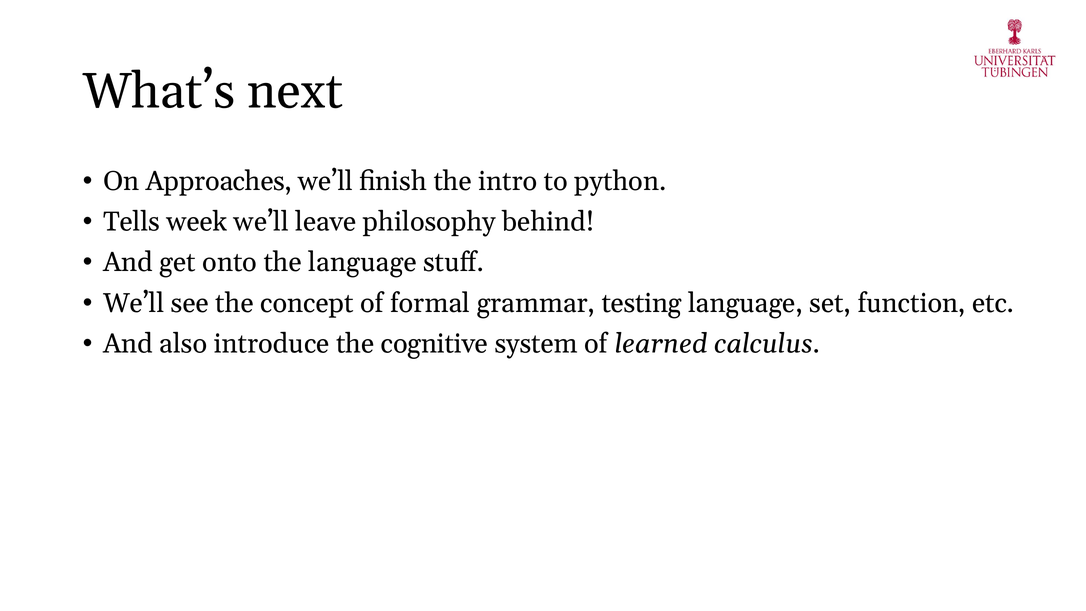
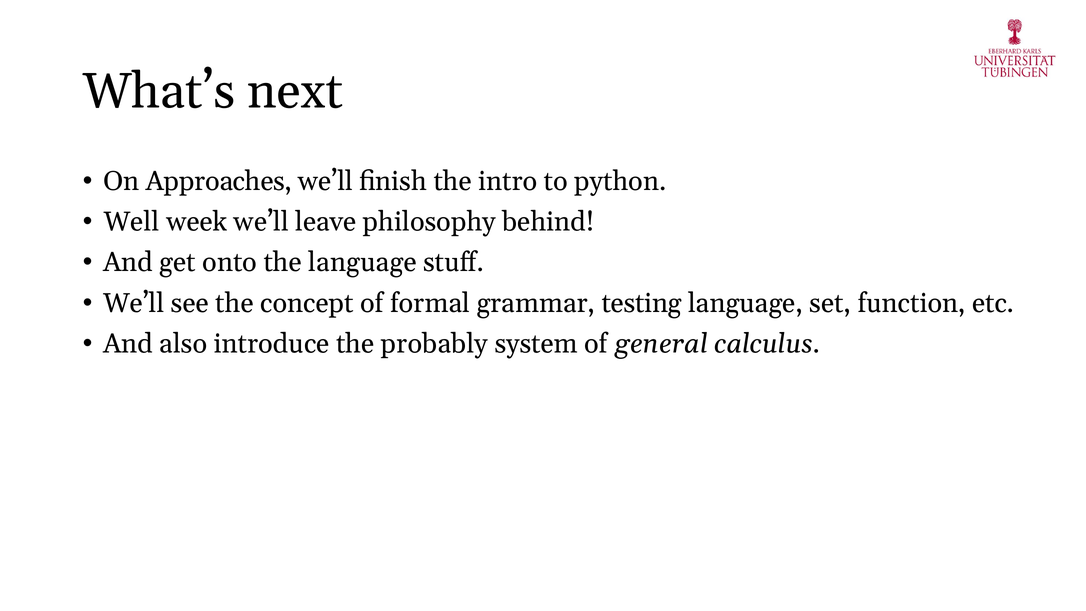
Tells: Tells -> Well (132, 222)
cognitive: cognitive -> probably (434, 344)
learned: learned -> general (661, 344)
